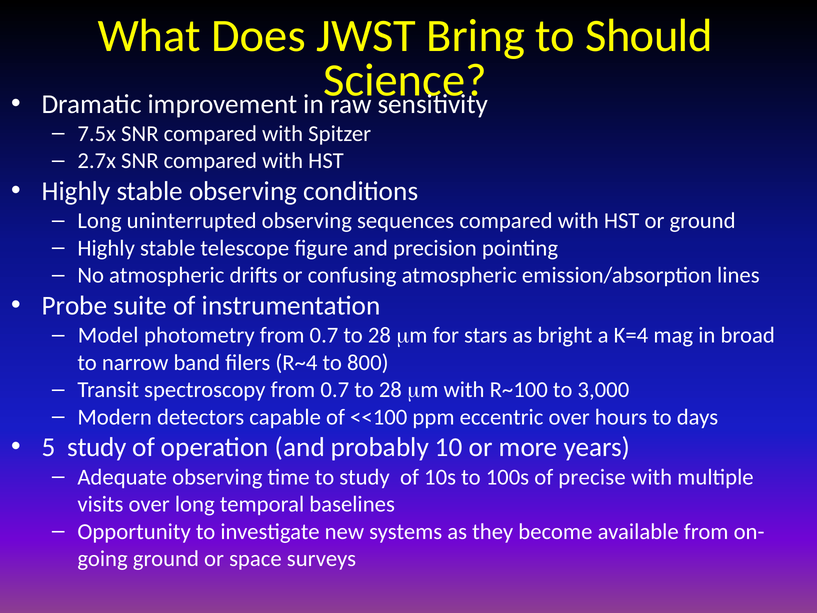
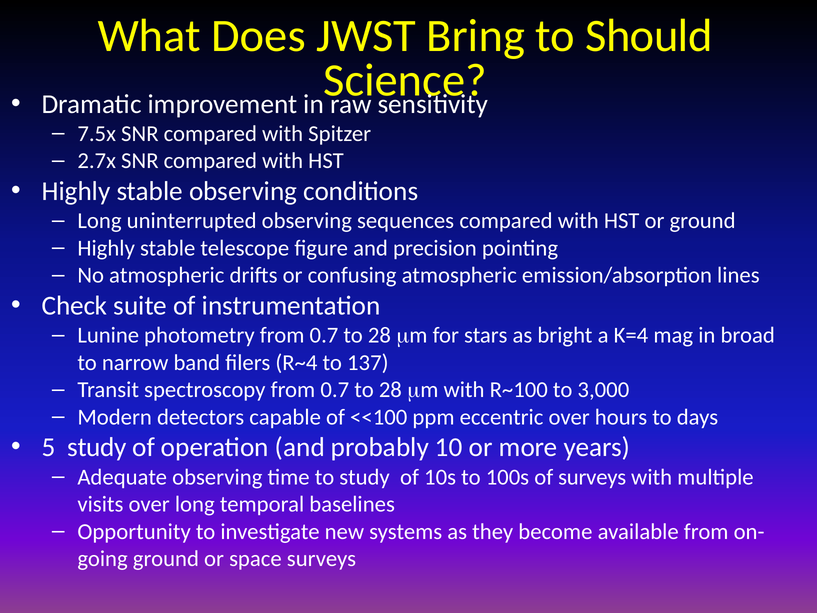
Probe: Probe -> Check (75, 306)
Model: Model -> Lunine (108, 335)
800: 800 -> 137 (368, 363)
of precise: precise -> surveys (592, 477)
